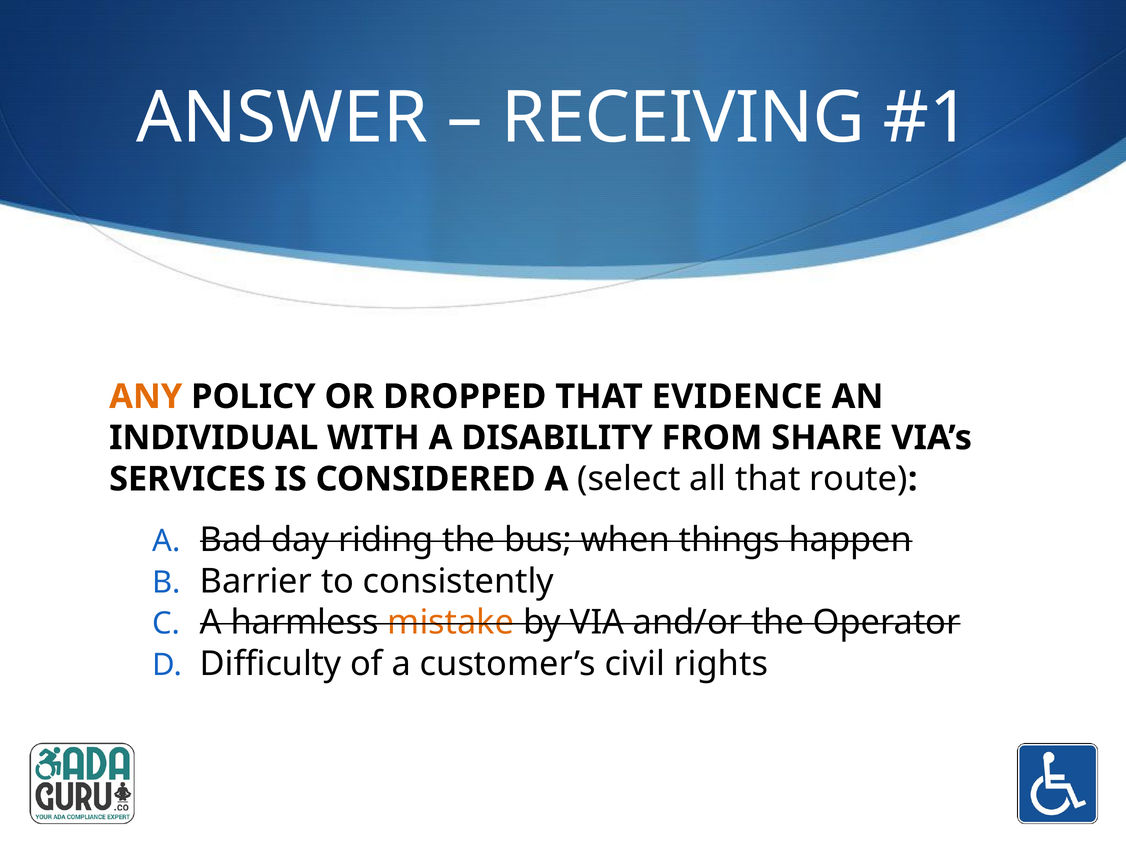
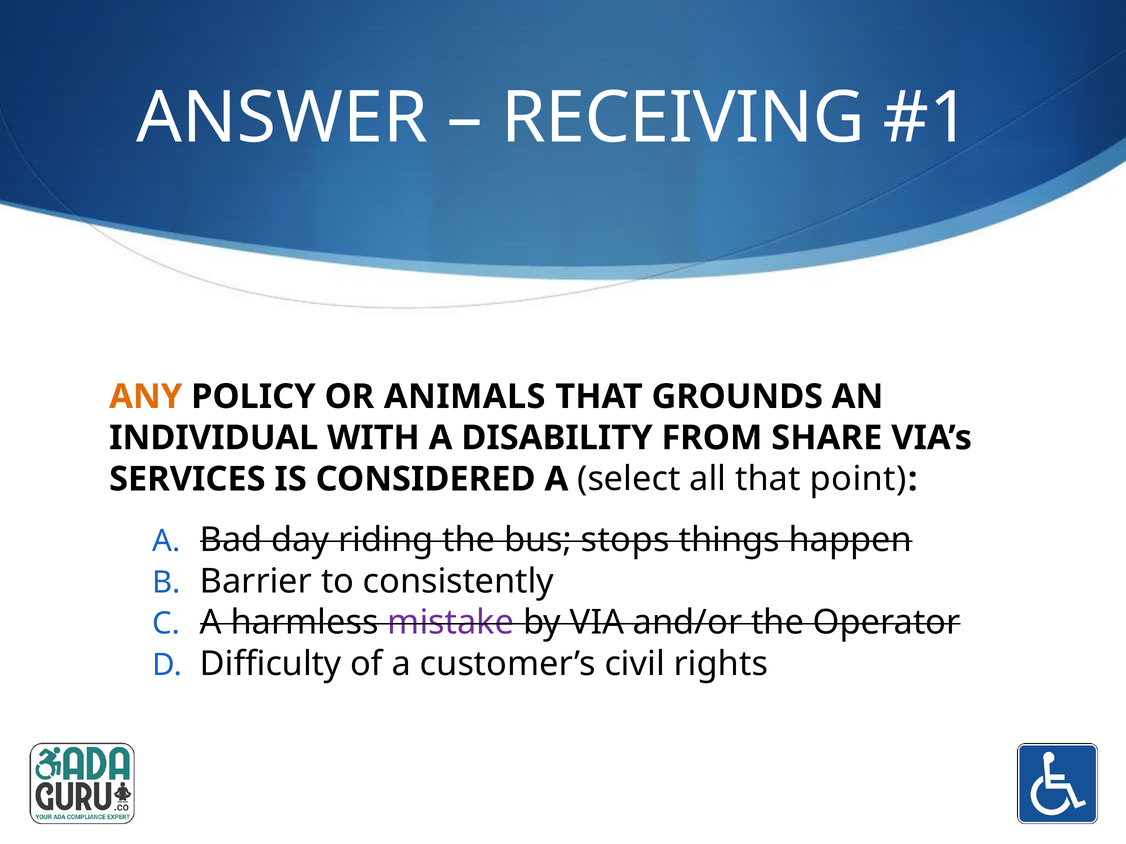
DROPPED: DROPPED -> ANIMALS (465, 397)
EVIDENCE: EVIDENCE -> GROUNDS (737, 397)
route: route -> point (858, 479)
when: when -> stops (625, 540)
mistake colour: orange -> purple (451, 623)
